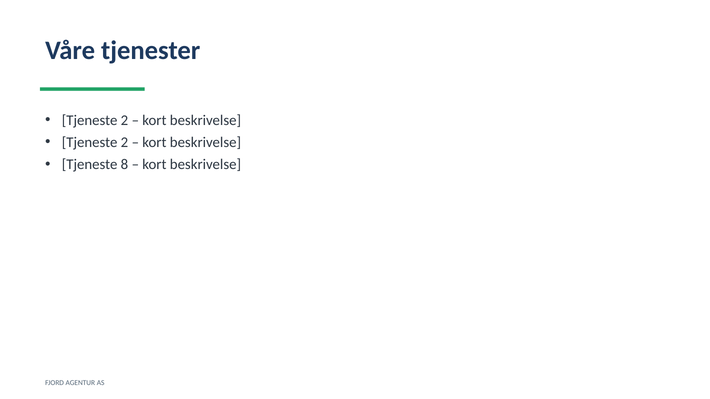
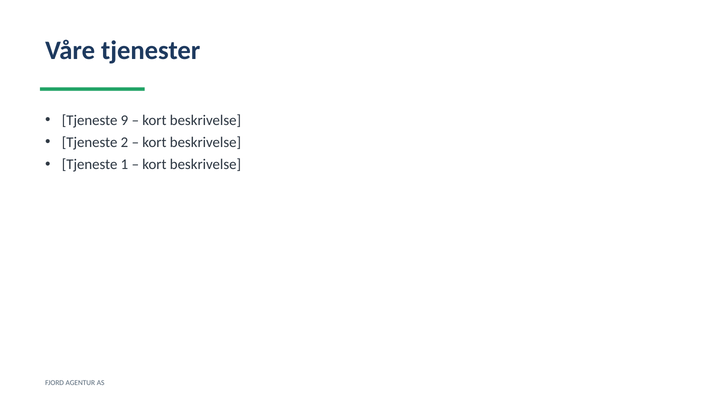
2: 2 -> 9 (124, 120)
8: 8 -> 1 (124, 165)
